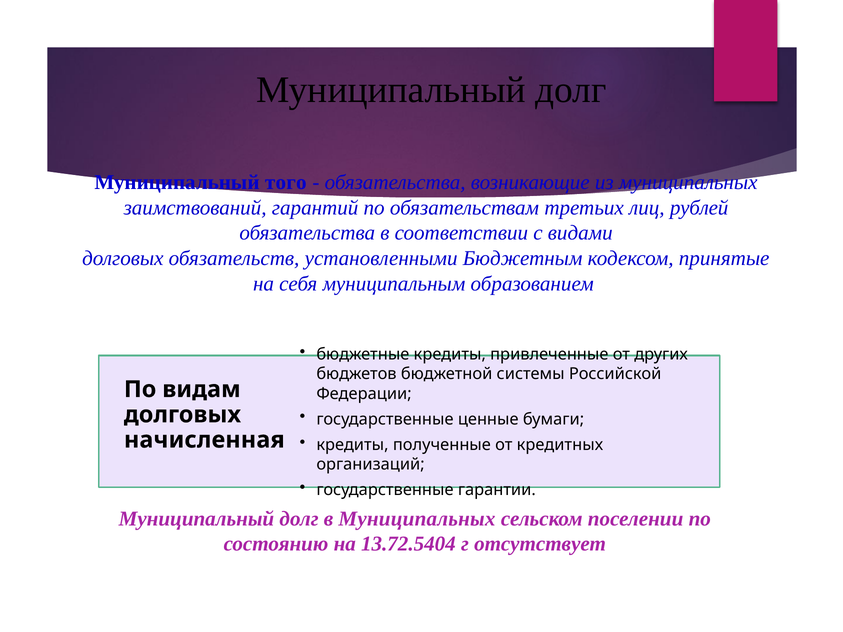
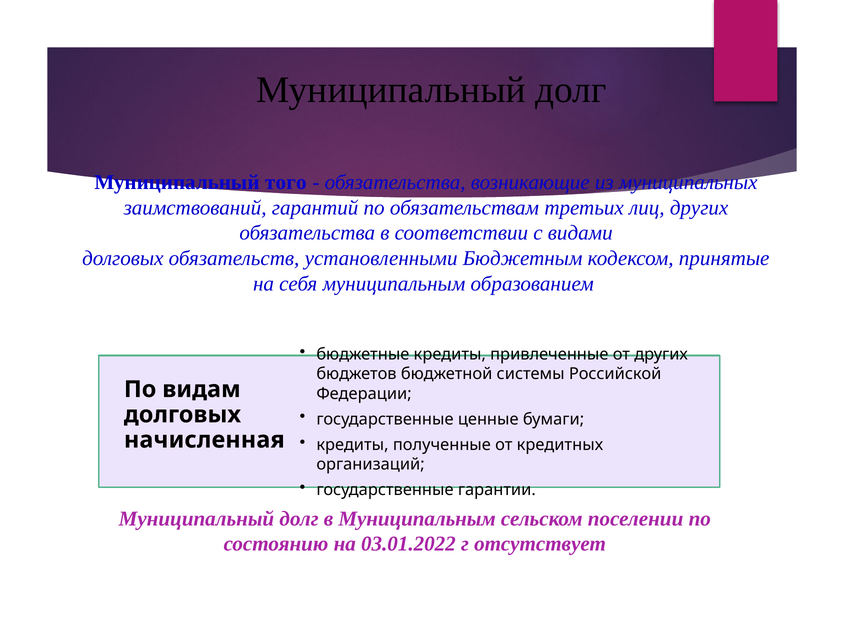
лиц рублей: рублей -> других (699, 208)
в Муниципальных: Муниципальных -> Муниципальным (417, 519)
13.72.5404: 13.72.5404 -> 03.01.2022 (408, 544)
